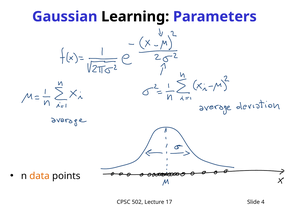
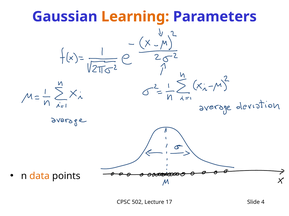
Learning colour: black -> orange (135, 17)
